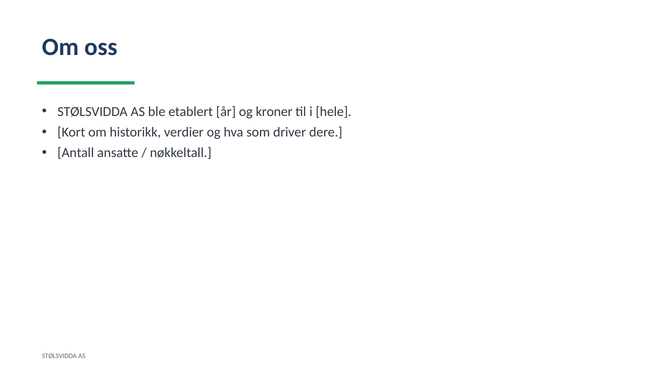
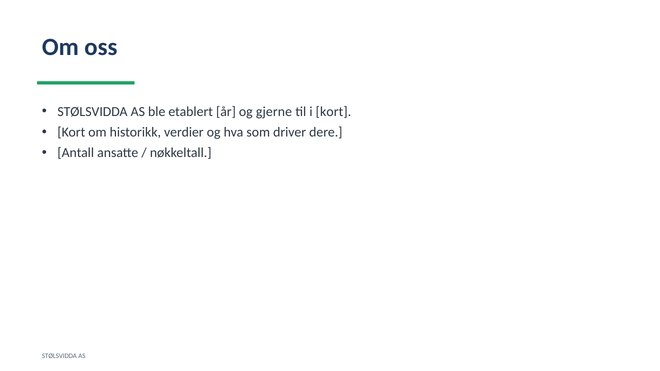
kroner: kroner -> gjerne (274, 112)
i hele: hele -> kort (333, 112)
